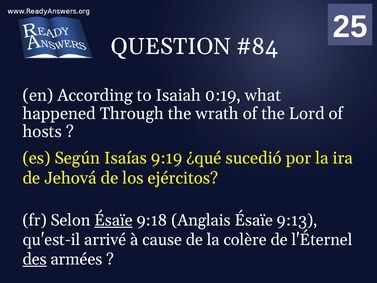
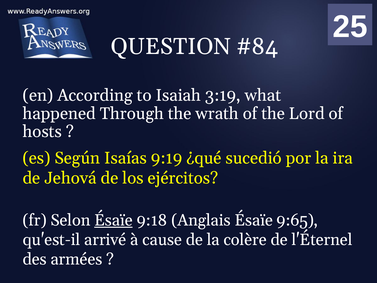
0:19: 0:19 -> 3:19 (223, 95)
9:13: 9:13 -> 9:65 (297, 220)
des underline: present -> none (35, 259)
